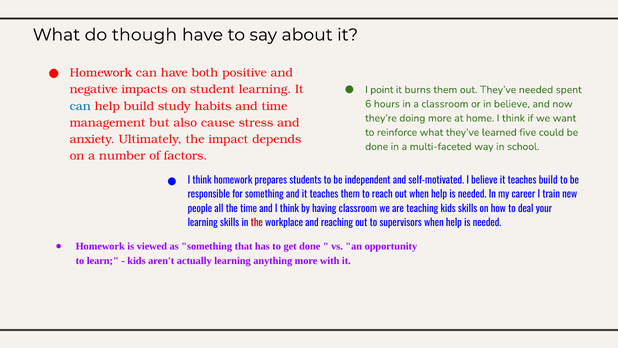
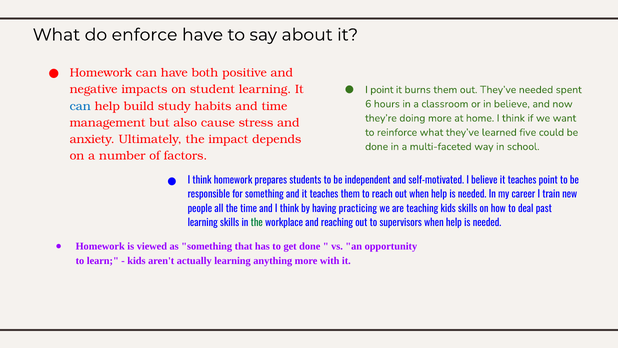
though: though -> enforce (145, 35)
teaches build: build -> point (548, 180)
having classroom: classroom -> practicing (358, 209)
your: your -> past (544, 209)
the colour: red -> green (257, 223)
